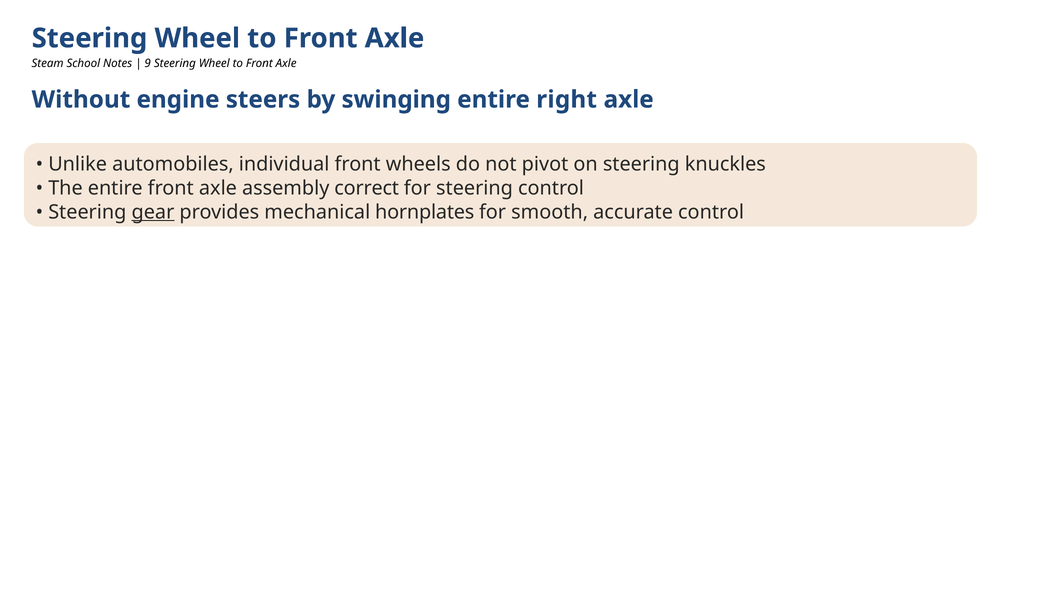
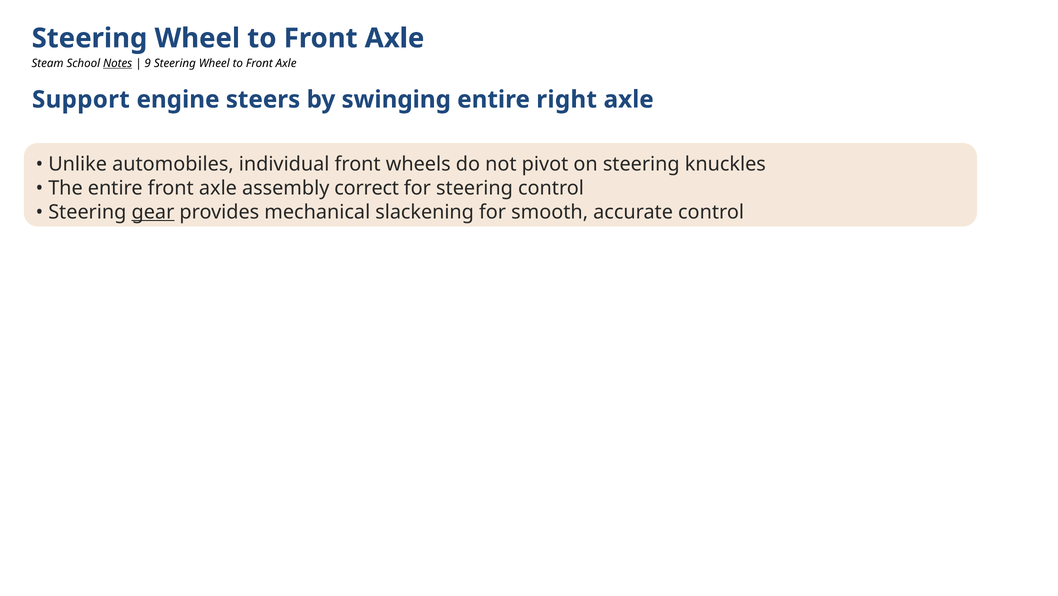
Notes underline: none -> present (118, 63)
Without: Without -> Support (81, 100)
hornplates: hornplates -> slackening (425, 212)
